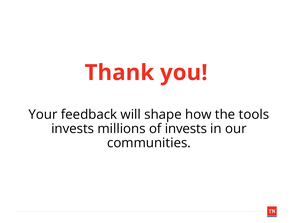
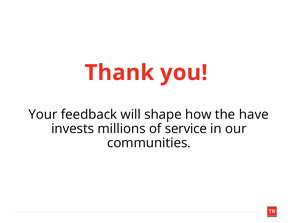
tools: tools -> have (254, 115)
of invests: invests -> service (186, 129)
